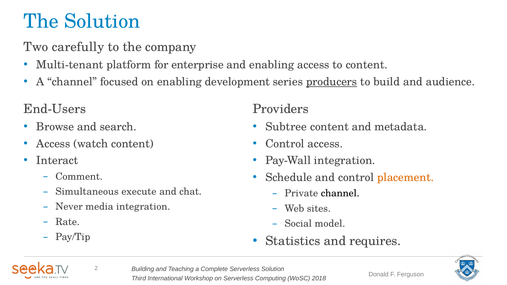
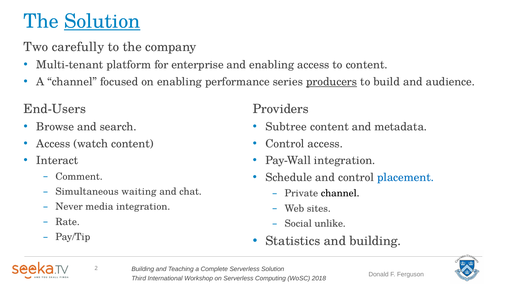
Solution underline: none -> present (102, 21)
development: development -> performance (237, 82)
placement colour: orange -> blue (405, 178)
execute: execute -> waiting (139, 192)
model: model -> unlike (330, 224)
and requires: requires -> building (375, 241)
